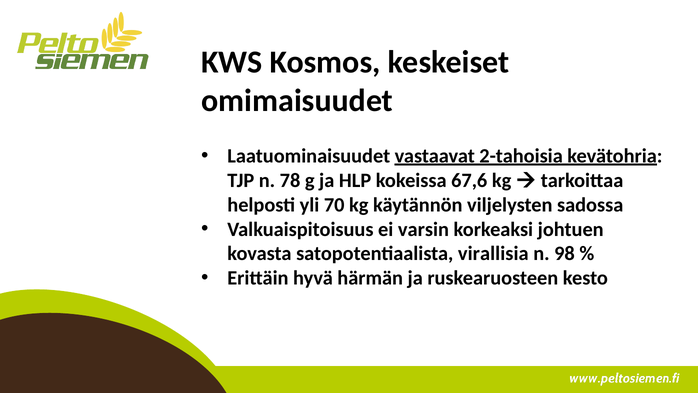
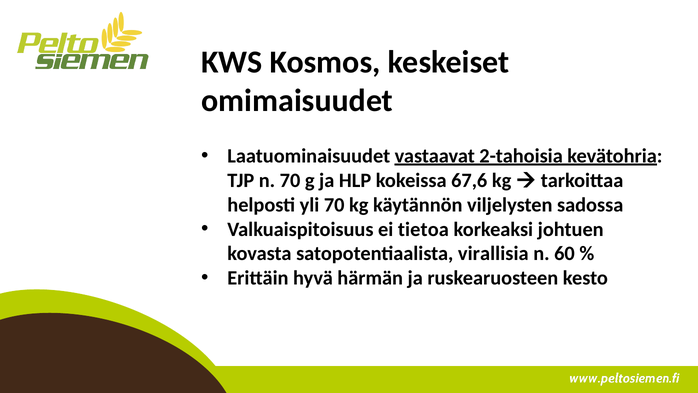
n 78: 78 -> 70 (290, 180)
varsin: varsin -> tietoa (423, 229)
98: 98 -> 60 (564, 254)
